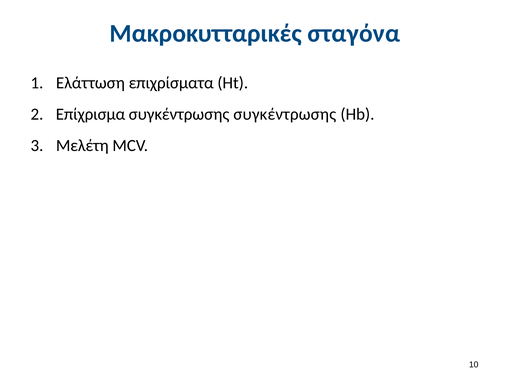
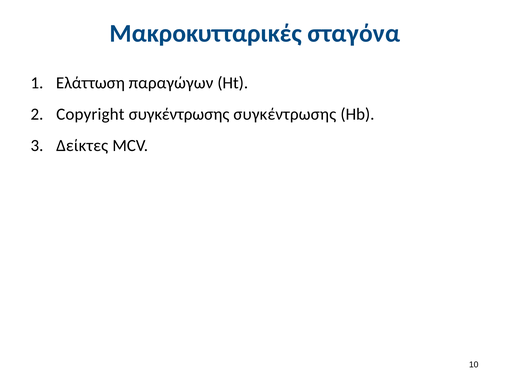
επιχρίσματα: επιχρίσματα -> παραγώγων (171, 83)
Επίχρισμα: Επίχρισμα -> Copyright (90, 114)
Μελέτη: Μελέτη -> Δείκτες (82, 145)
